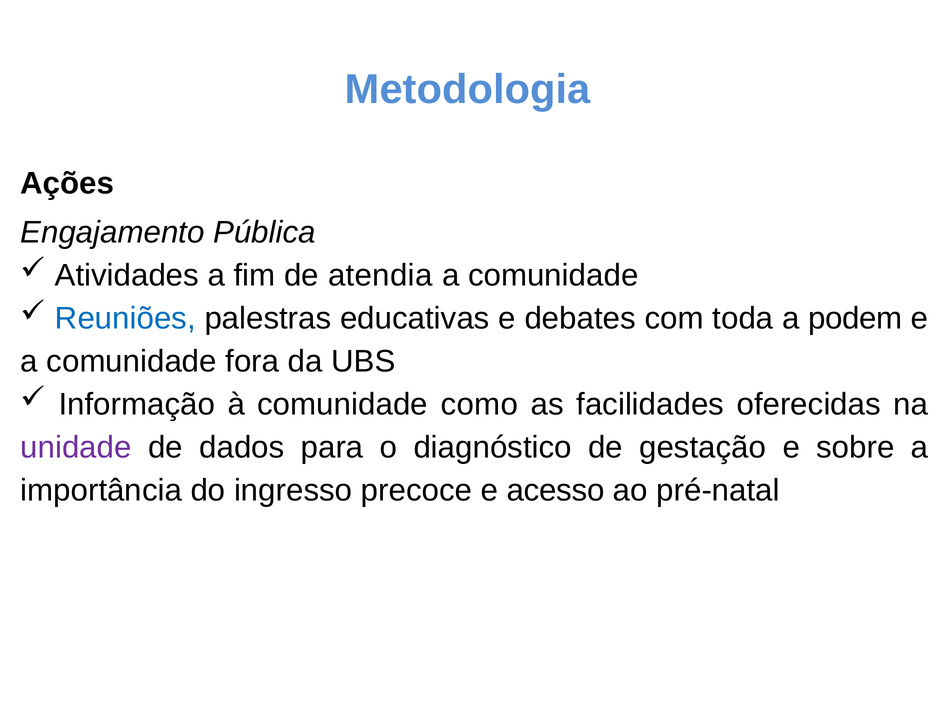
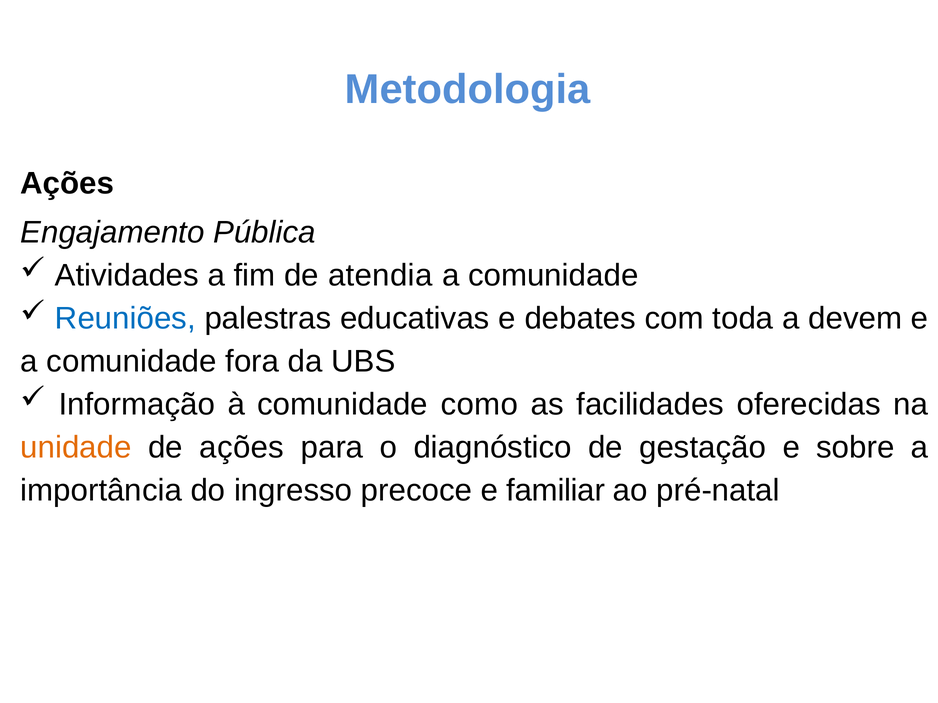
podem: podem -> devem (855, 319)
unidade colour: purple -> orange (76, 448)
de dados: dados -> ações (242, 448)
acesso: acesso -> familiar (556, 491)
